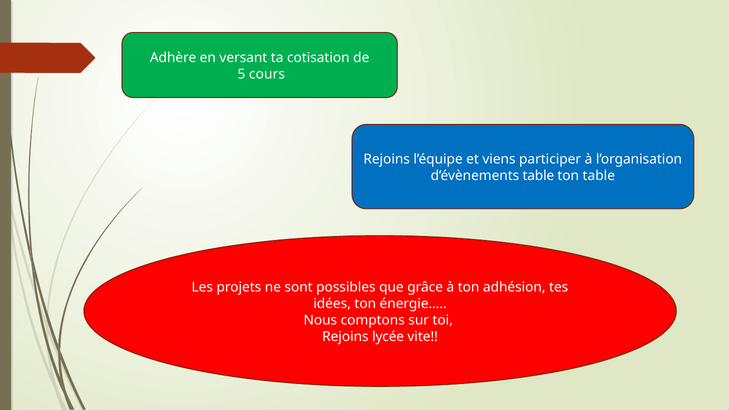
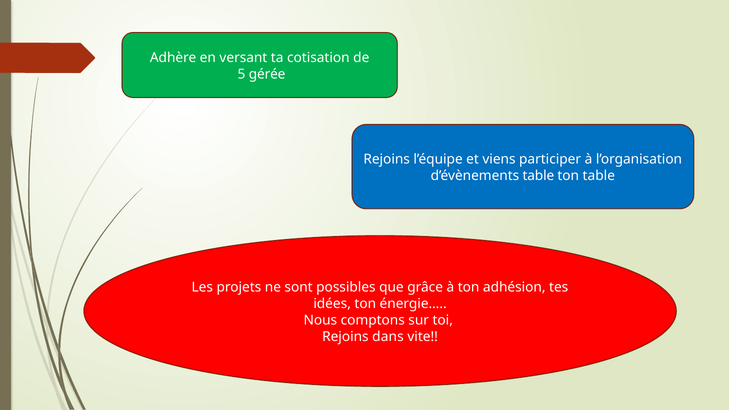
cours: cours -> gérée (267, 74)
lycée: lycée -> dans (388, 337)
